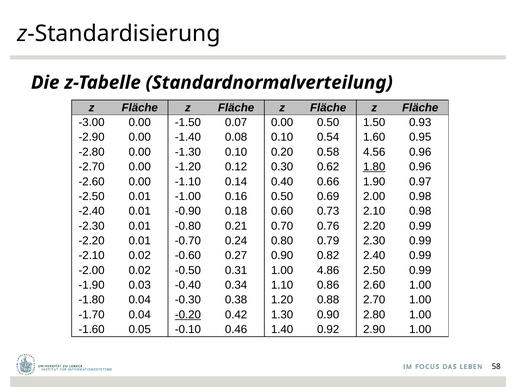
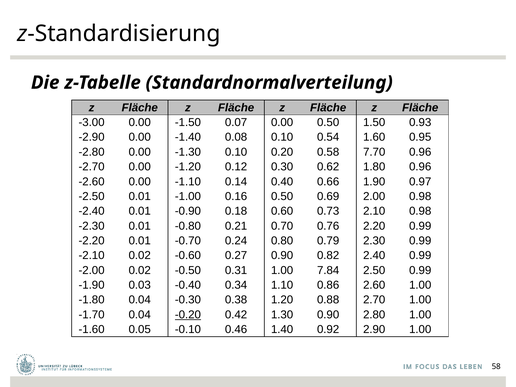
4.56: 4.56 -> 7.70 (374, 152)
1.80 underline: present -> none (374, 167)
4.86: 4.86 -> 7.84 (328, 270)
